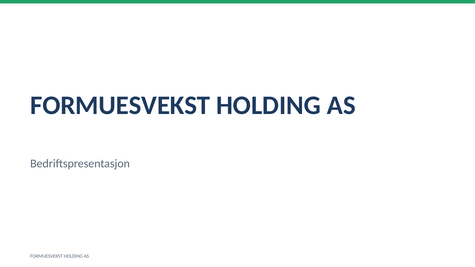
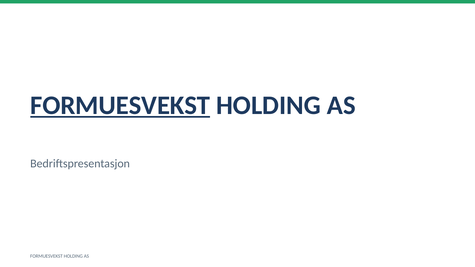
FORMUESVEKST underline: none -> present (120, 105)
